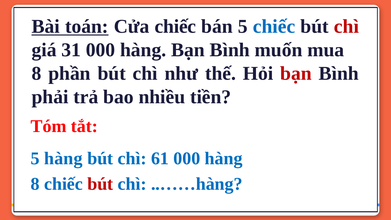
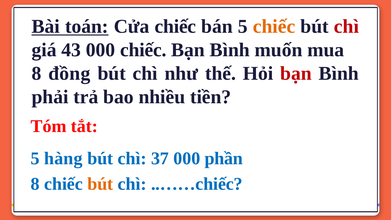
chiếc colour: blue -> orange (274, 26)
31: 31 -> 43 (71, 50)
hàng: hàng -> chiếc (143, 50)
phần: phần -> đồng (69, 73)
61: 61 -> 37 (160, 158)
hàng: hàng -> phần (224, 158)
bút colour: red -> orange (100, 184)
..……hàng: ..……hàng -> ..……chiếc (197, 184)
